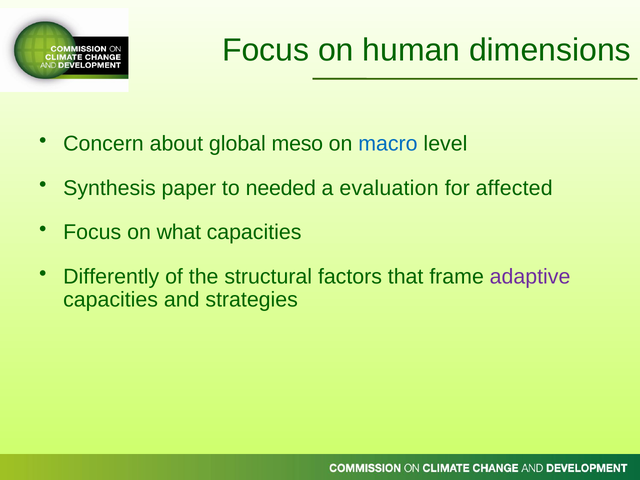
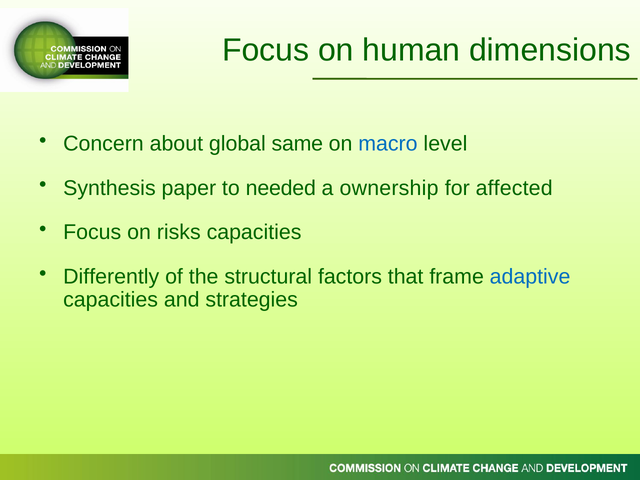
meso: meso -> same (297, 144)
evaluation: evaluation -> ownership (389, 188)
what: what -> risks (179, 232)
adaptive colour: purple -> blue (530, 277)
